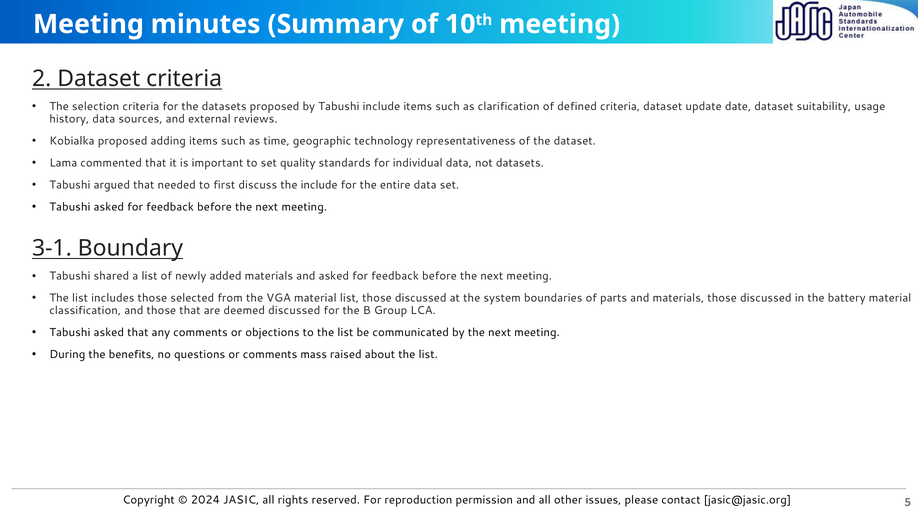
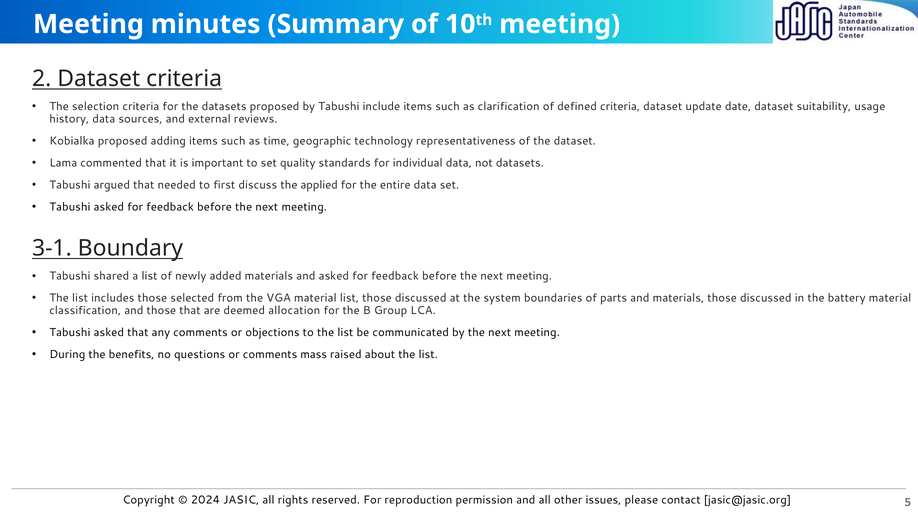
the include: include -> applied (319, 185)
deemed discussed: discussed -> allocation (294, 311)
